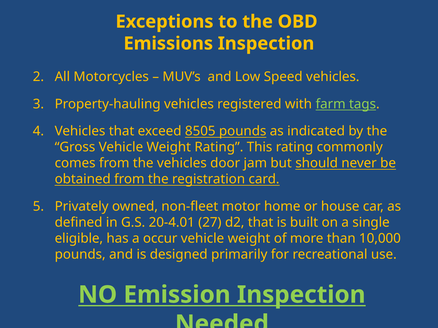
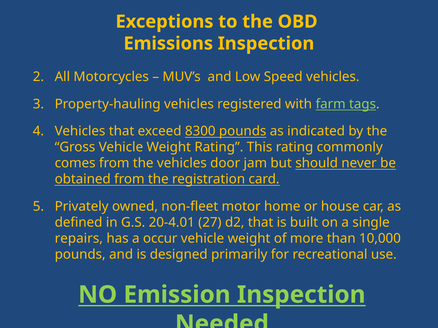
8505: 8505 -> 8300 (200, 131)
eligible: eligible -> repairs (79, 239)
